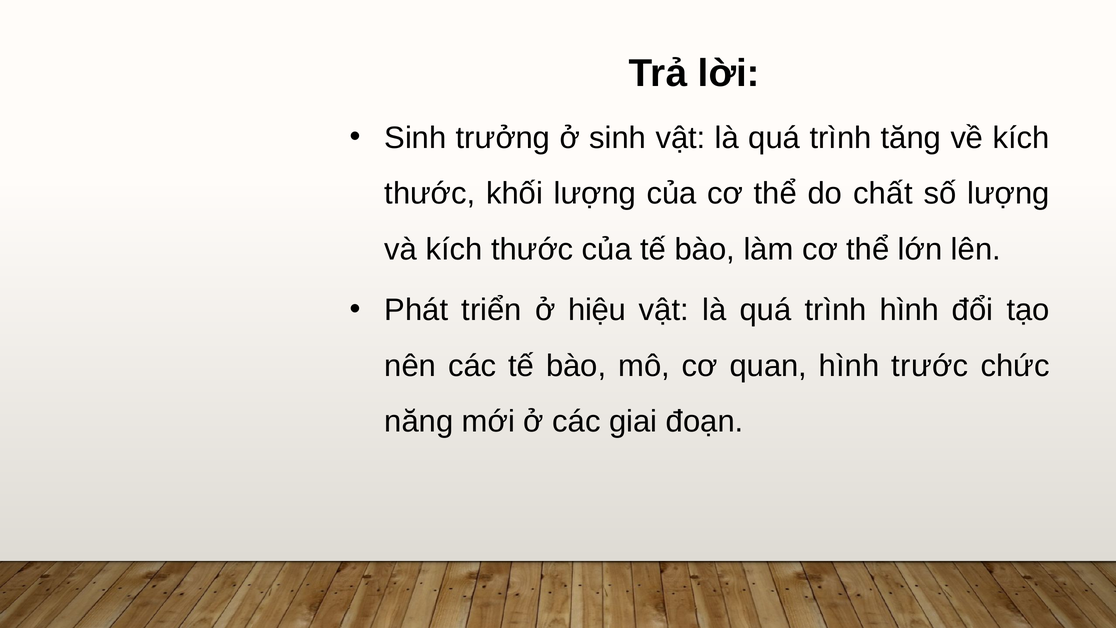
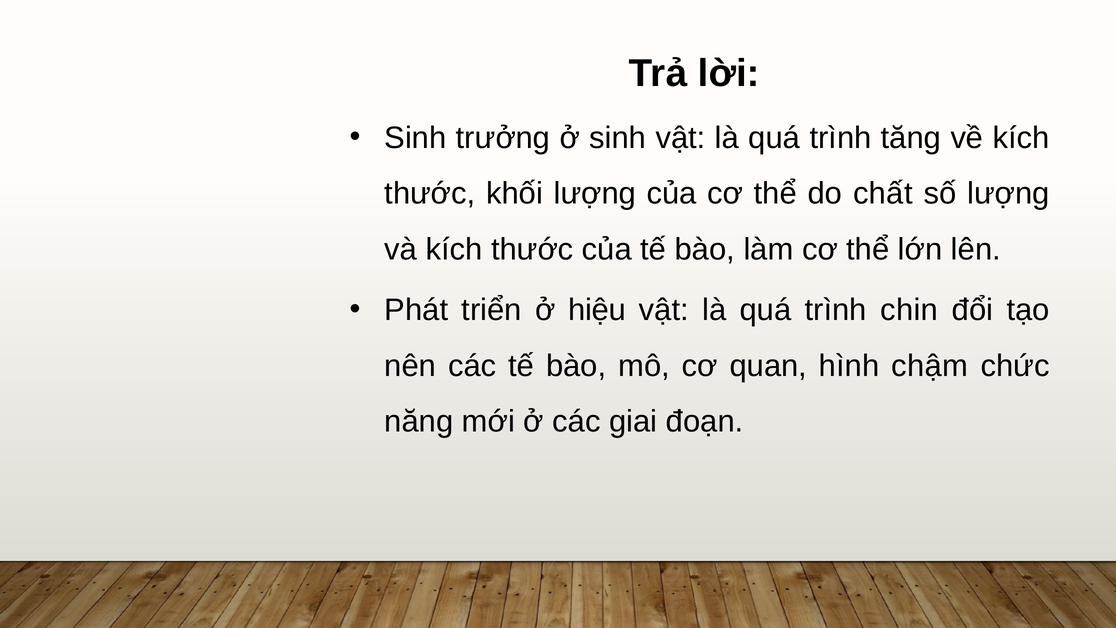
trình hình: hình -> chin (909, 310)
trước: trước -> chậm (930, 366)
